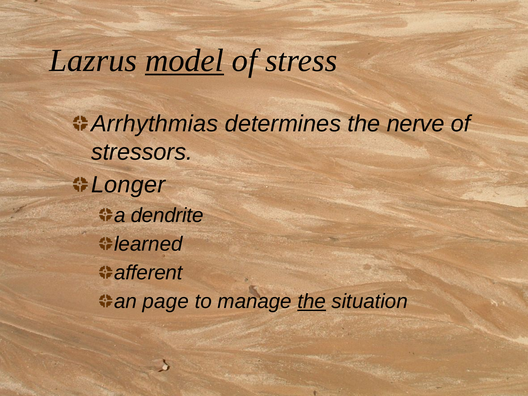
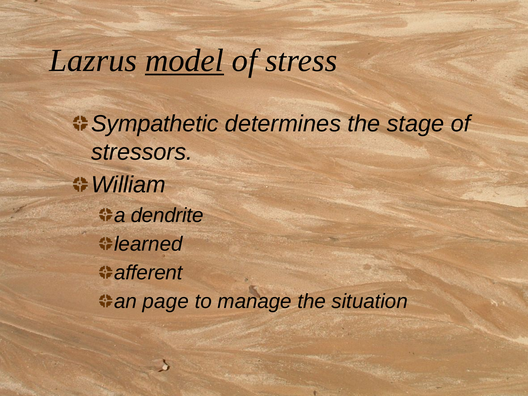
Arrhythmias: Arrhythmias -> Sympathetic (155, 124)
nerve: nerve -> stage (415, 124)
Longer: Longer -> William (128, 185)
the underline: present -> none (312, 302)
